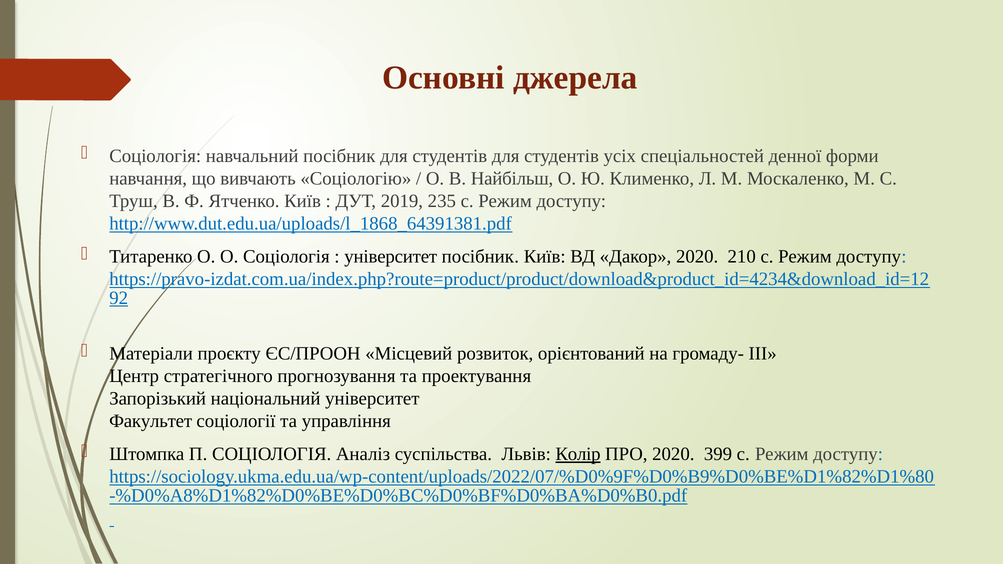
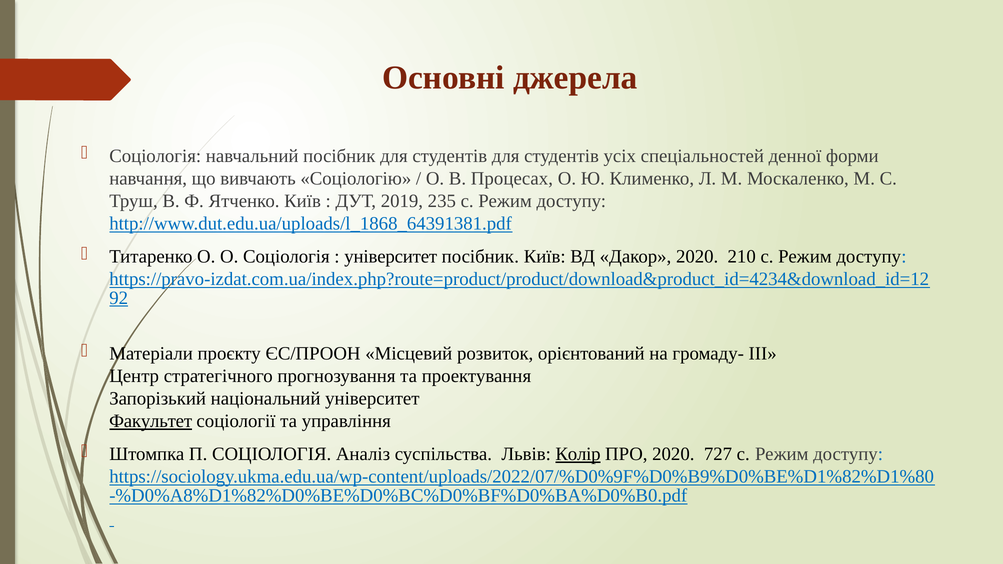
Найбільш: Найбільш -> Процесах (512, 178)
Факультет underline: none -> present (151, 421)
399: 399 -> 727 (718, 454)
